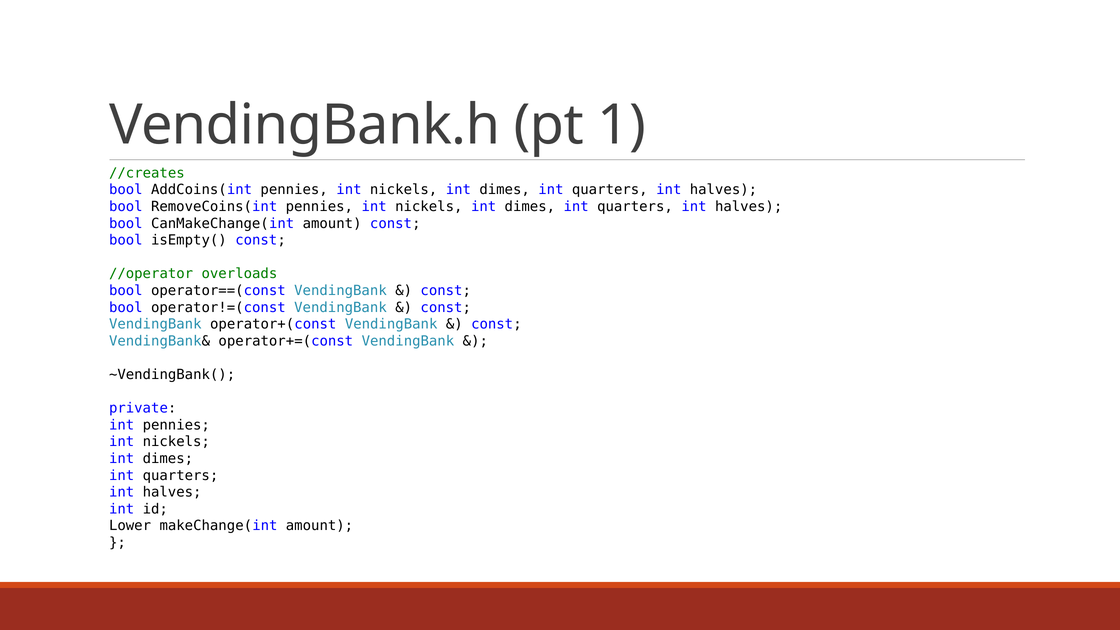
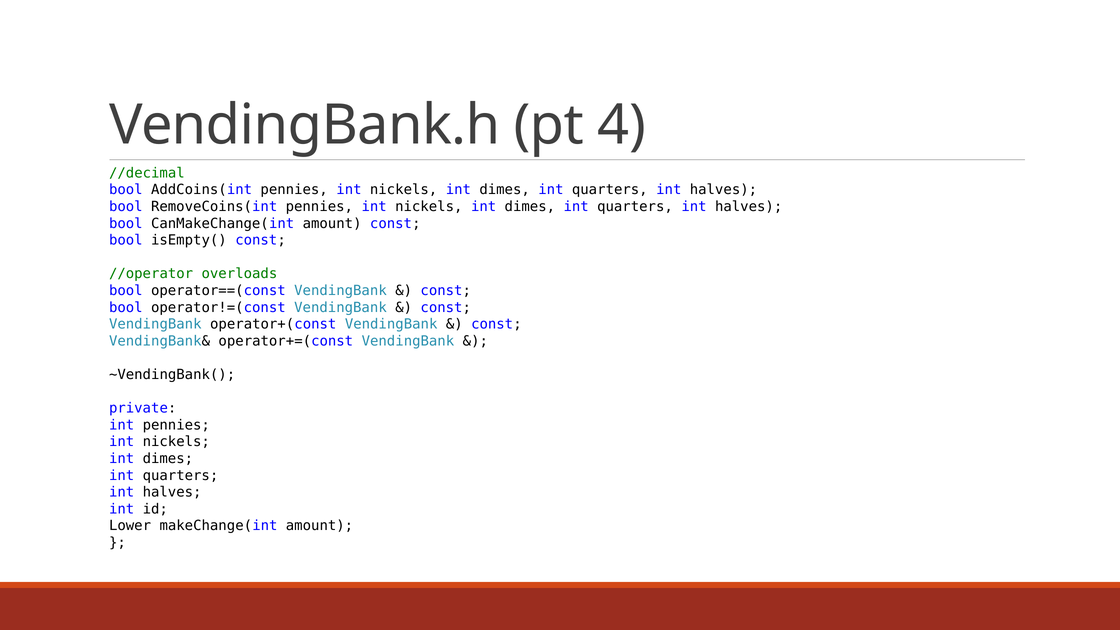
1: 1 -> 4 (622, 125)
//creates: //creates -> //decimal (147, 173)
